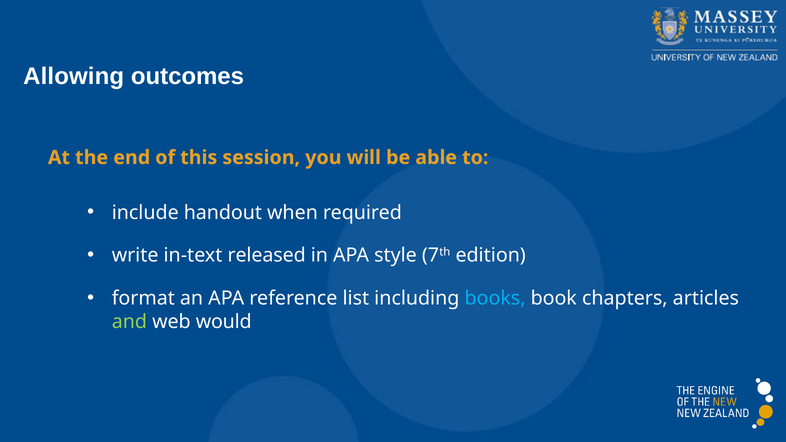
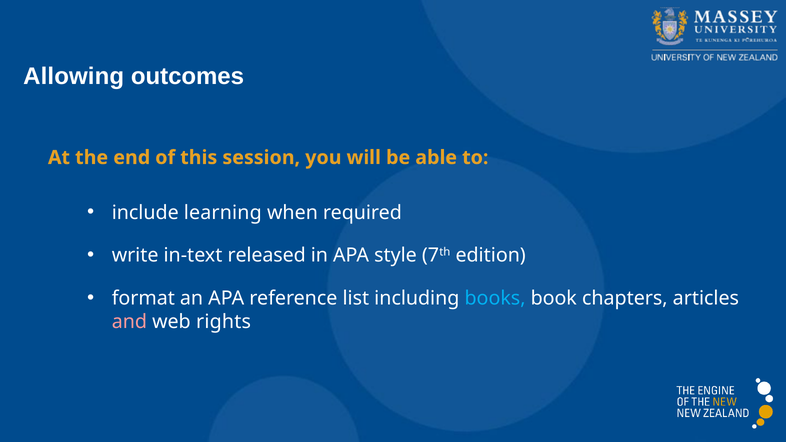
handout: handout -> learning (223, 213)
and colour: light green -> pink (129, 322)
would: would -> rights (224, 322)
